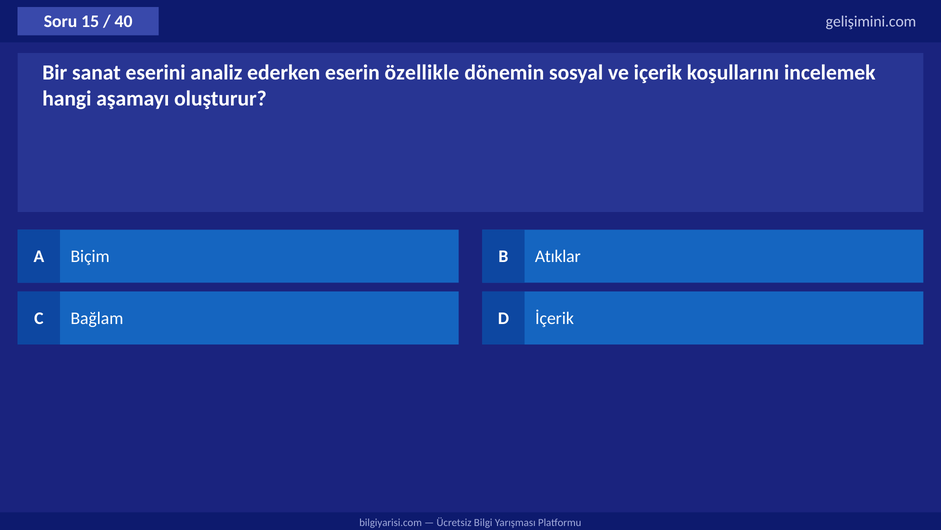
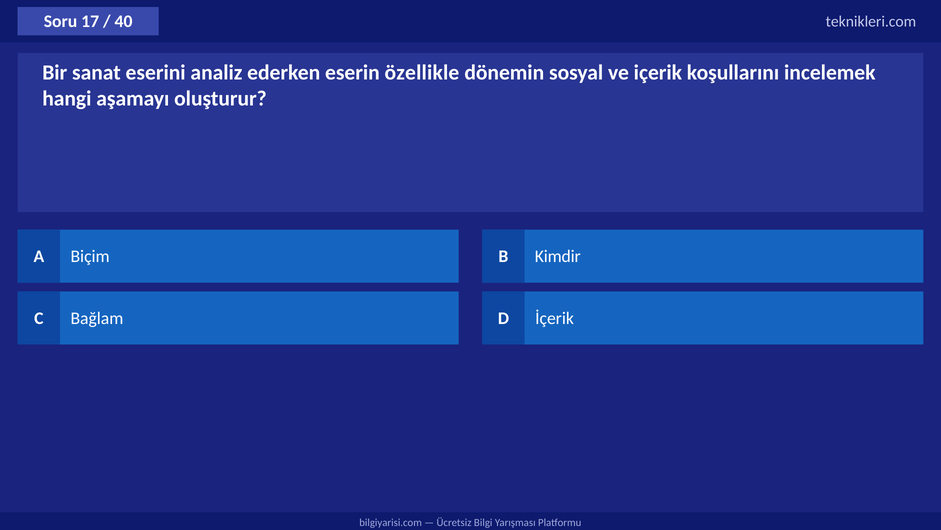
15: 15 -> 17 (90, 22)
gelişimini.com: gelişimini.com -> teknikleri.com (871, 21)
Atıklar: Atıklar -> Kimdir (558, 256)
